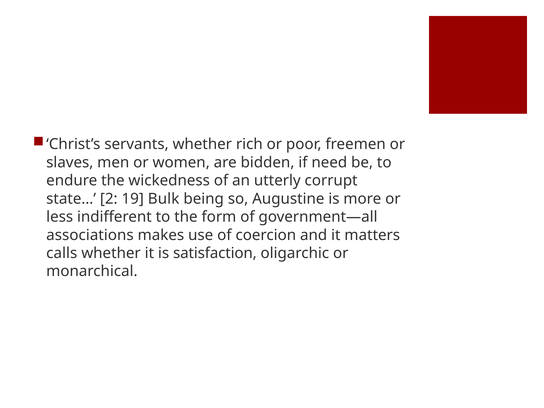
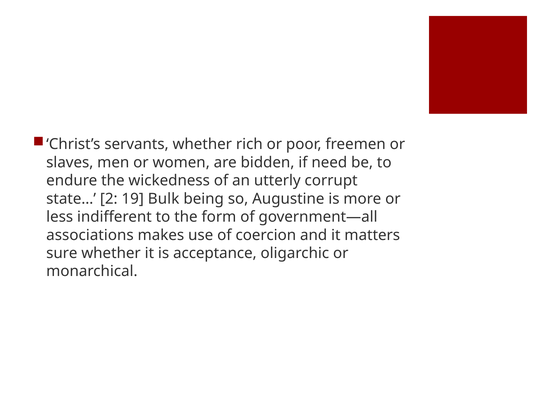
calls: calls -> sure (62, 253)
satisfaction: satisfaction -> acceptance (215, 253)
